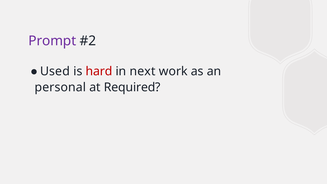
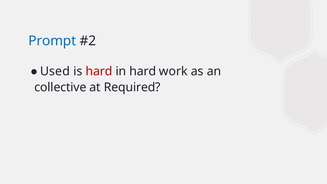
Prompt colour: purple -> blue (52, 41)
in next: next -> hard (143, 71)
personal: personal -> collective (60, 87)
